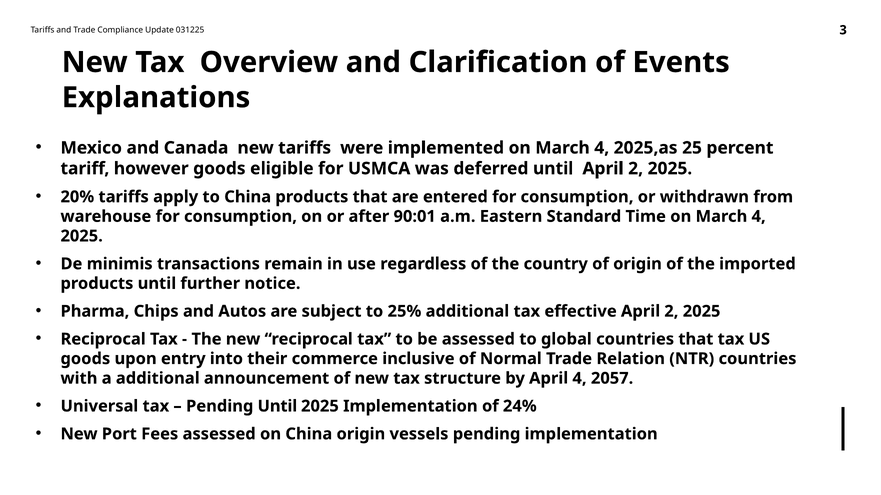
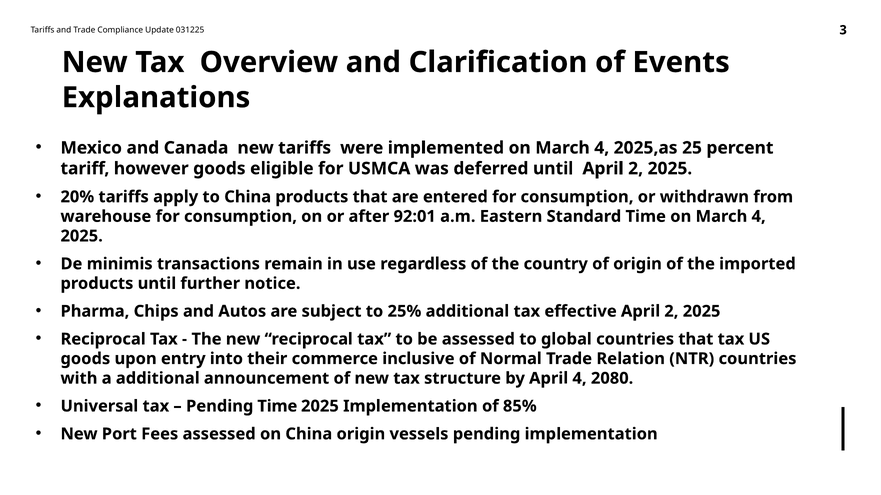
90:01: 90:01 -> 92:01 (415, 217)
2057: 2057 -> 2080 (612, 379)
Pending Until: Until -> Time (277, 407)
24%: 24% -> 85% (520, 407)
